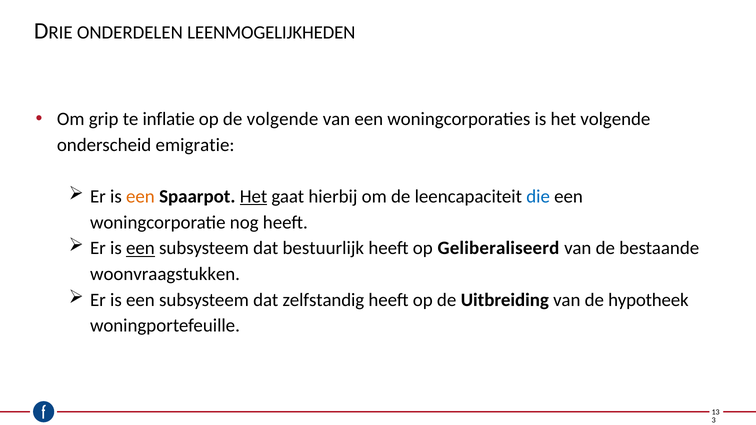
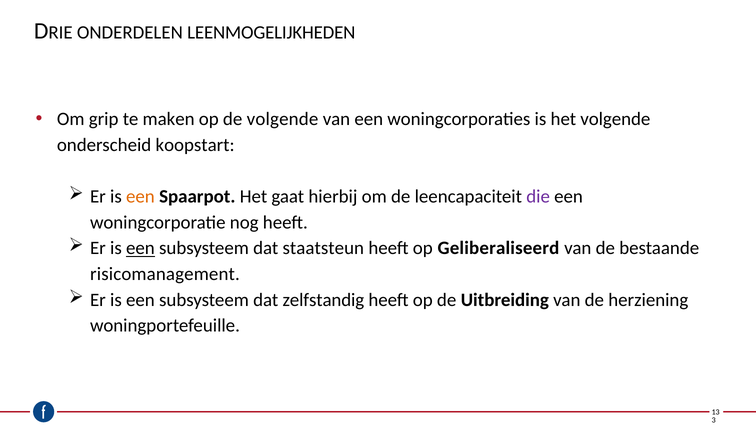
inflatie: inflatie -> maken (169, 119)
emigratie: emigratie -> koopstart (195, 145)
Het underline: present -> none (253, 197)
die colour: blue -> purple (538, 197)
bestuurlijk: bestuurlijk -> staatsteun (323, 248)
woonvraagstukken: woonvraagstukken -> risicomanagement (165, 274)
hypotheek: hypotheek -> herziening (648, 300)
